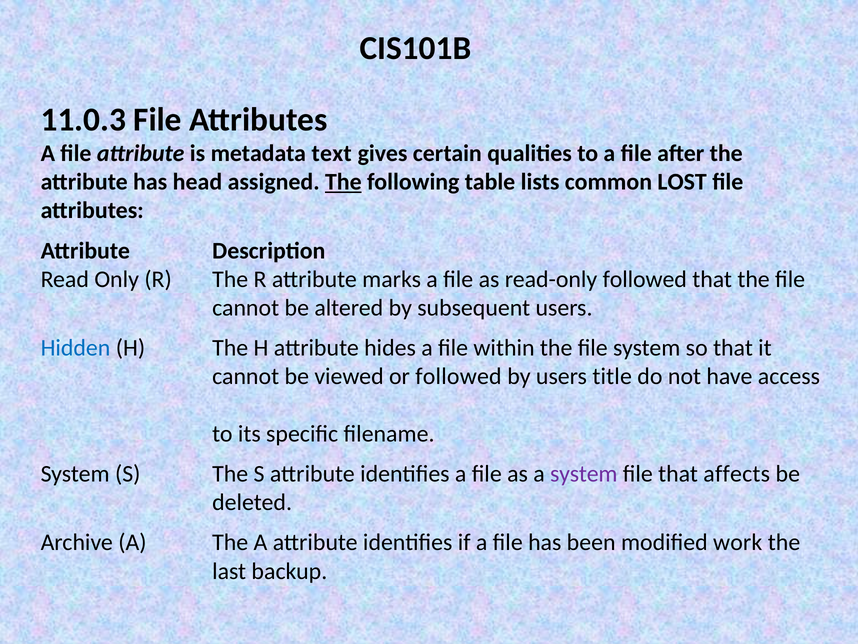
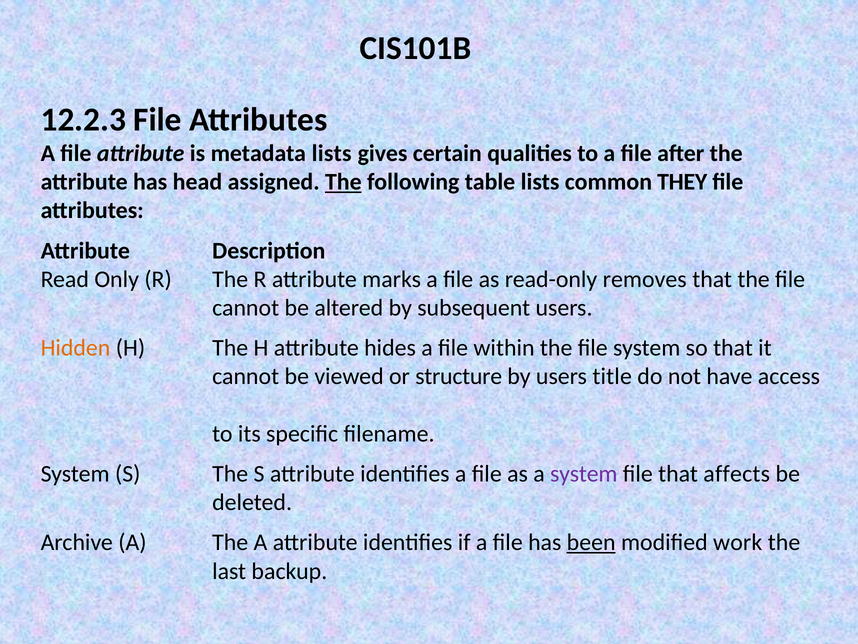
11.0.3: 11.0.3 -> 12.2.3 (83, 120)
metadata text: text -> lists (332, 153)
LOST: LOST -> THEY (682, 182)
read-only followed: followed -> removes (645, 279)
Hidden colour: blue -> orange (75, 348)
or followed: followed -> structure (459, 376)
been underline: none -> present (591, 542)
